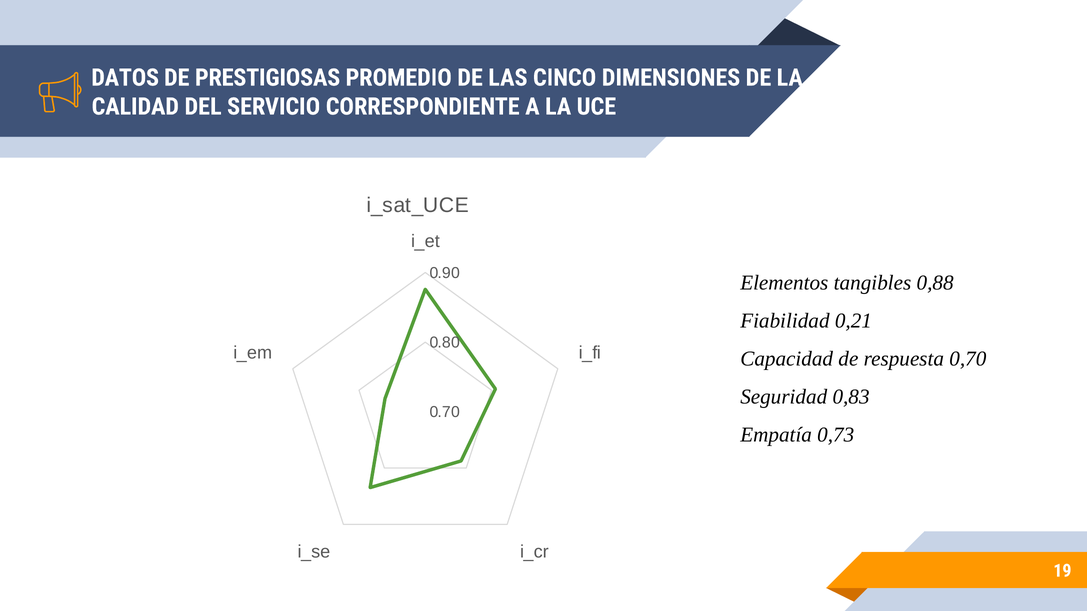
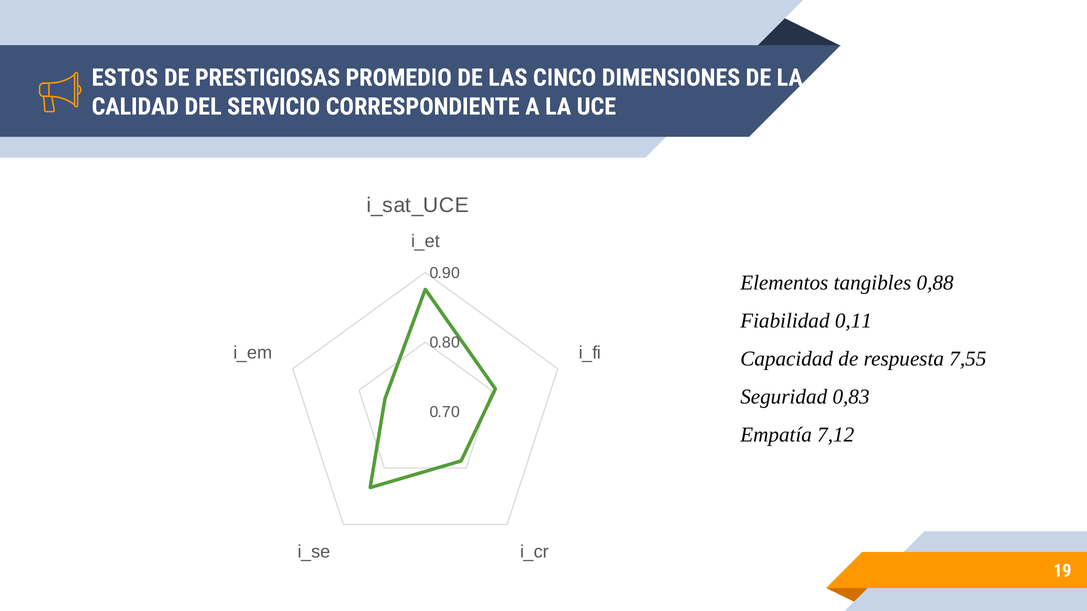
DATOS: DATOS -> ESTOS (125, 78)
0,21: 0,21 -> 0,11 (853, 321)
0,70: 0,70 -> 7,55 (968, 359)
0,73: 0,73 -> 7,12 (836, 435)
